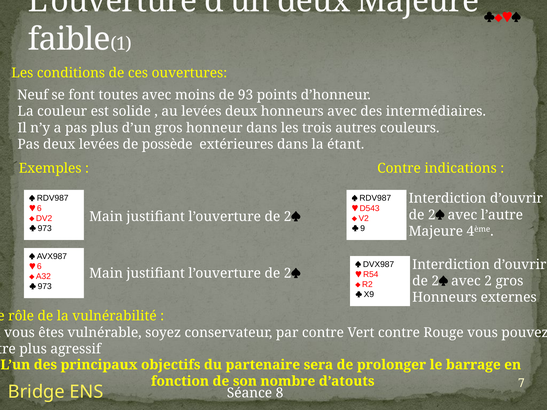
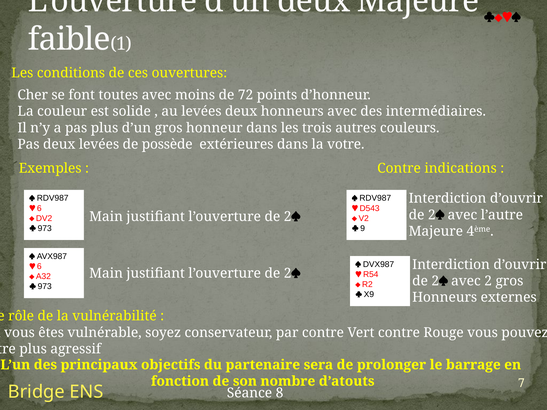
Neuf: Neuf -> Cher (33, 95)
93: 93 -> 72 (246, 95)
étant: étant -> votre (346, 144)
